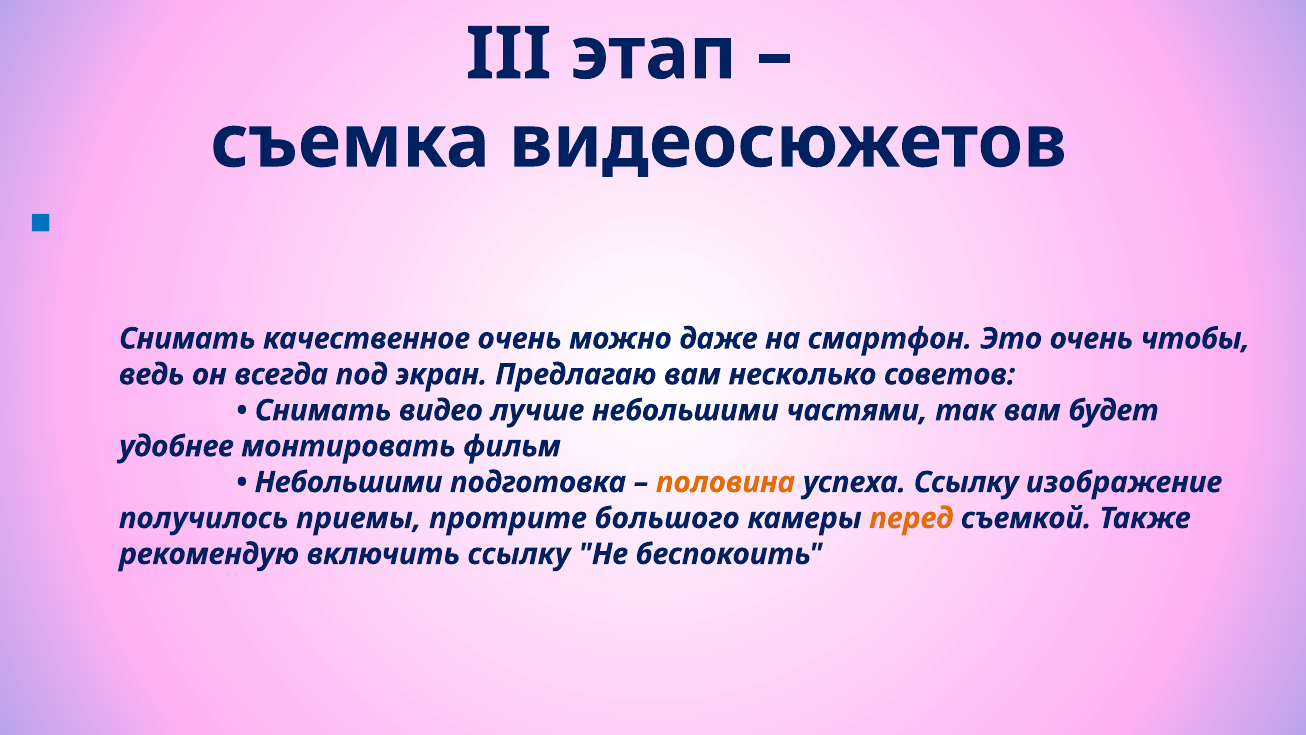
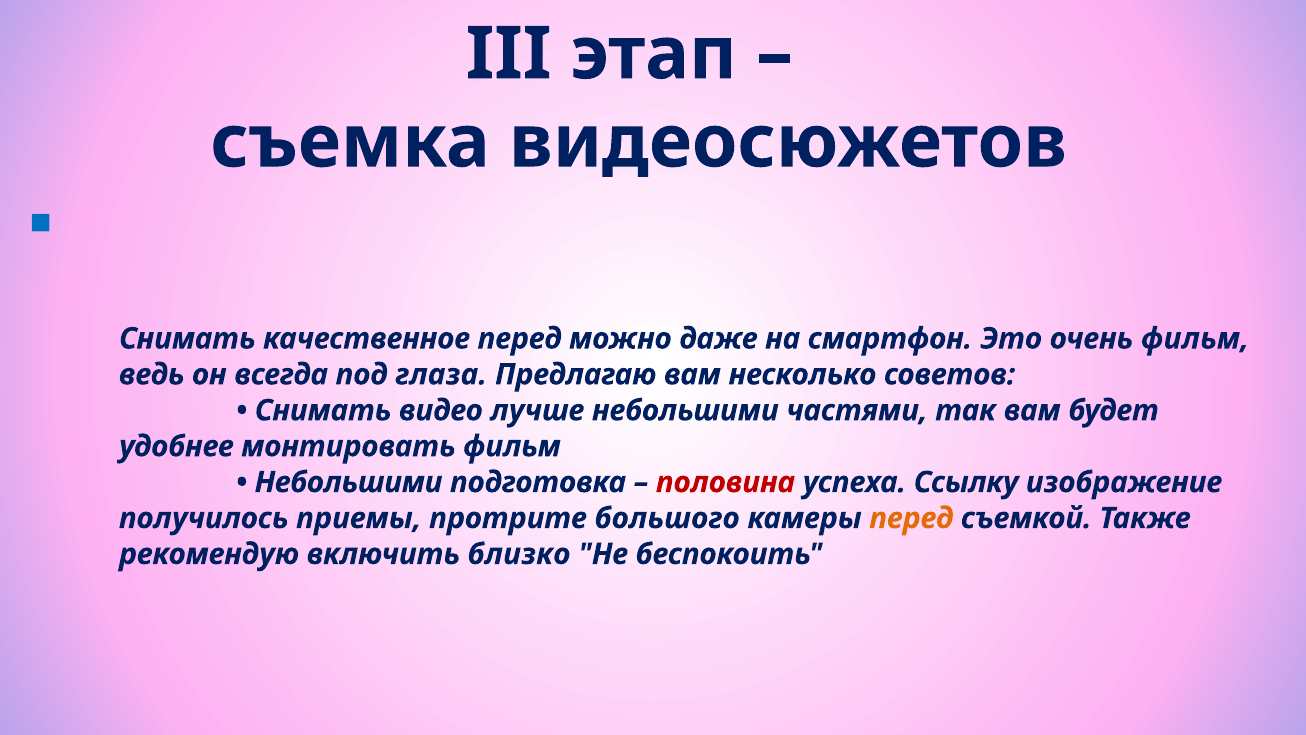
качественное очень: очень -> перед (520, 338)
очень чтобы: чтобы -> фильм (1195, 338)
экран: экран -> глаза (441, 374)
половина colour: orange -> red (725, 482)
включить ссылку: ссылку -> близко (519, 554)
